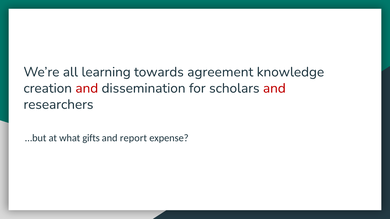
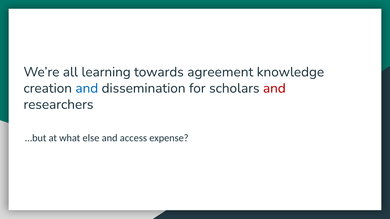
and colour: red -> blue (87, 88)
gifts: gifts -> else (91, 138)
report: report -> access (133, 138)
